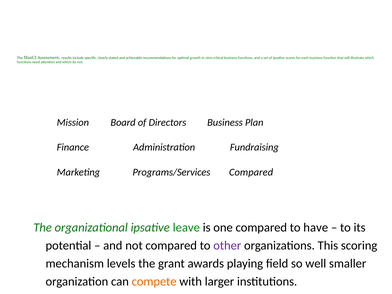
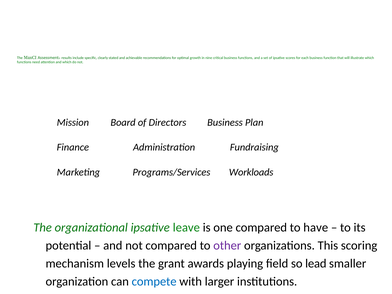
Programs/Services Compared: Compared -> Workloads (251, 172)
well: well -> lead (316, 263)
compete colour: orange -> blue (154, 281)
